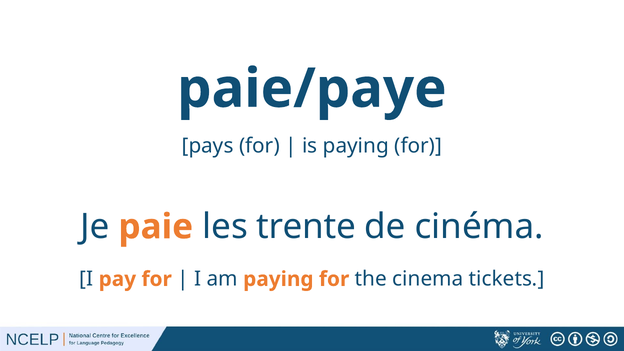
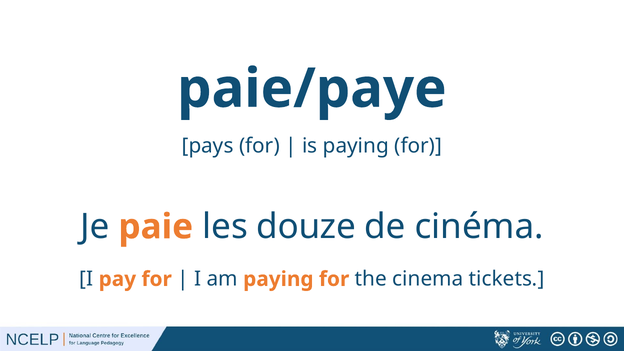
trente: trente -> douze (306, 227)
